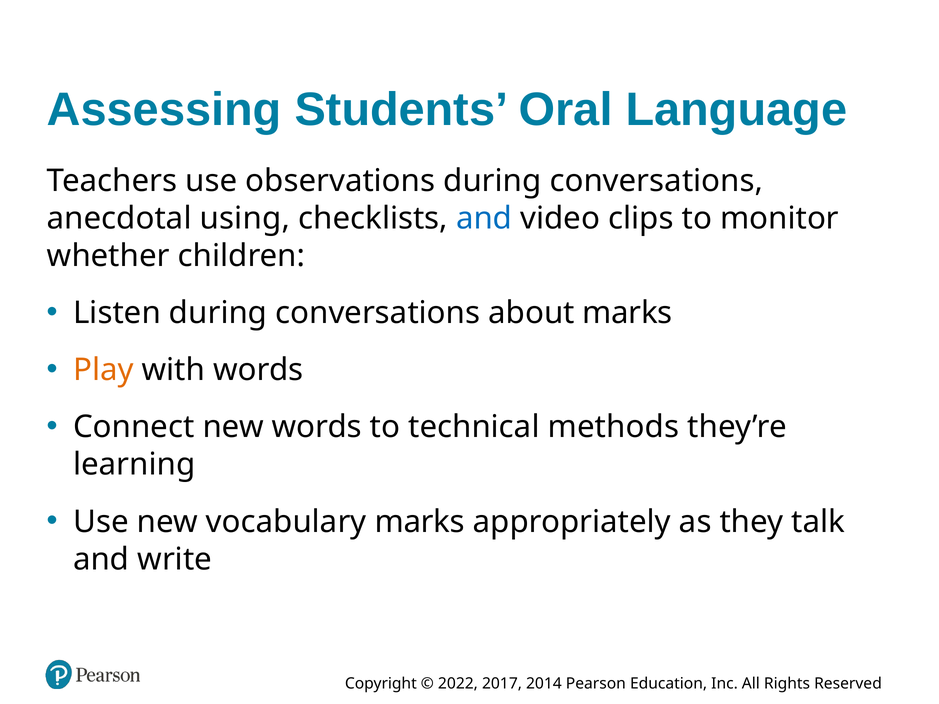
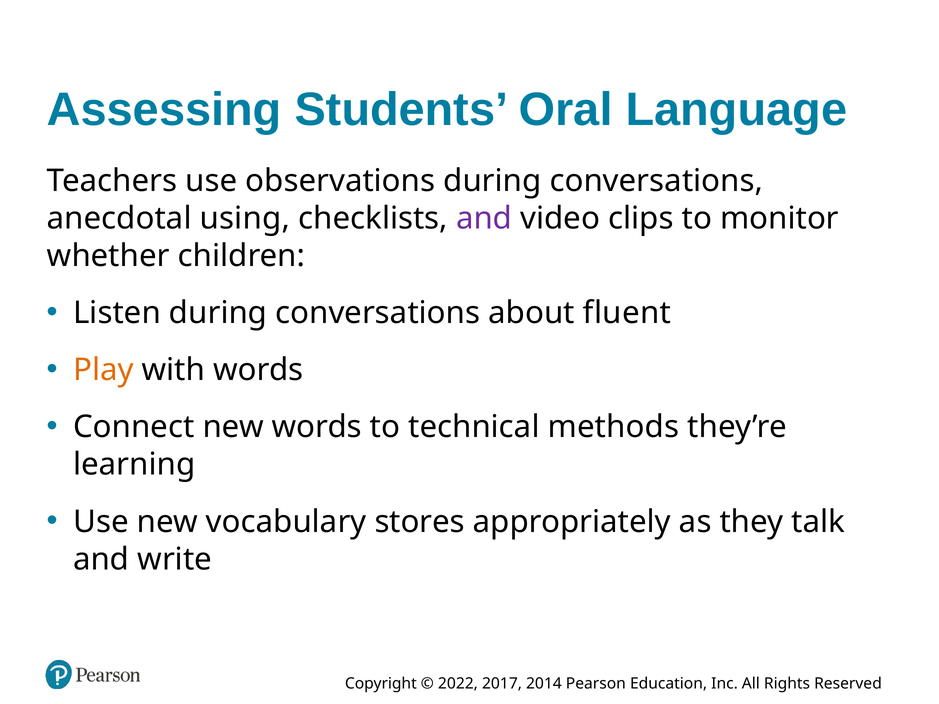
and colour: blue -> purple (484, 218)
about marks: marks -> fluent (627, 313)
vocabulary marks: marks -> stores (420, 522)
